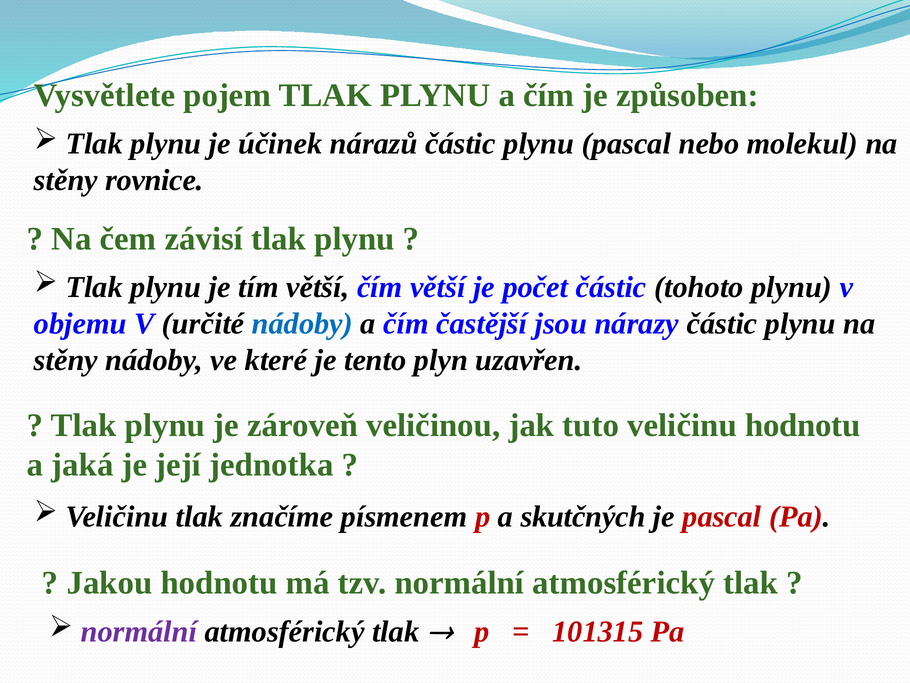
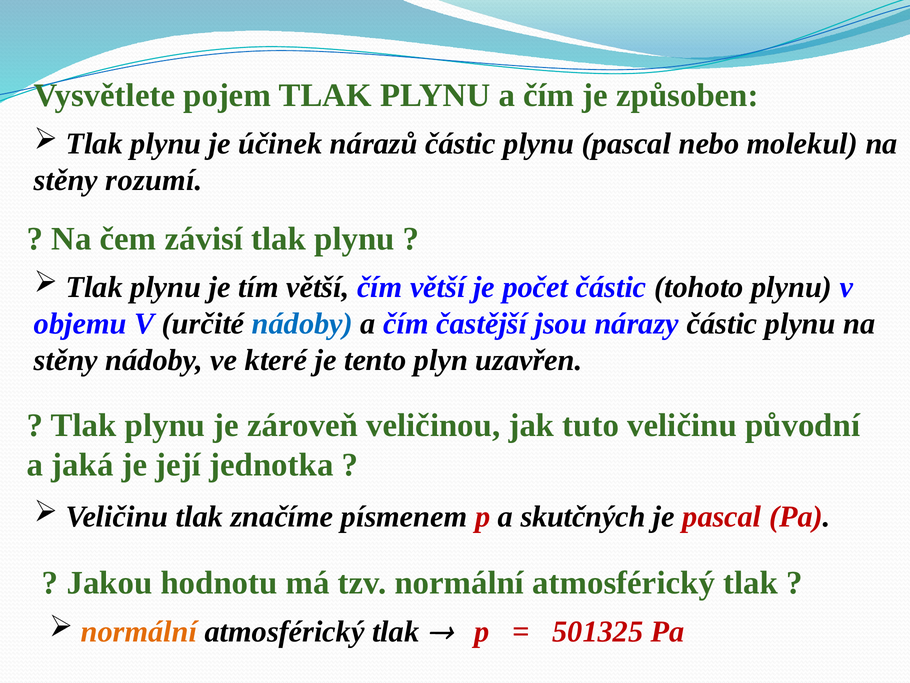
rovnice: rovnice -> rozumí (154, 180)
veličinu hodnotu: hodnotu -> původní (803, 425)
normální colour: purple -> orange (139, 631)
101315: 101315 -> 501325 (598, 631)
